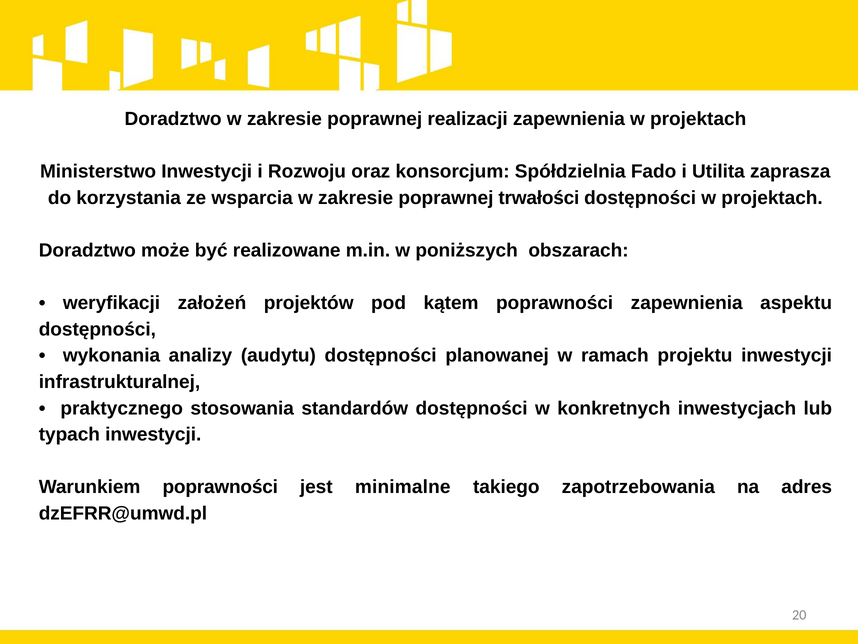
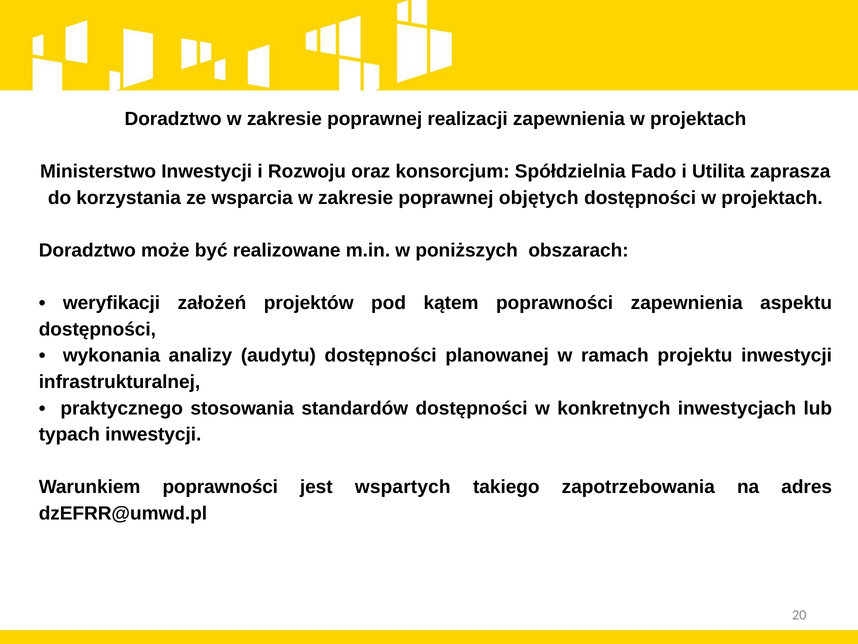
trwałości: trwałości -> objętych (539, 198)
minimalne: minimalne -> wspartych (403, 487)
